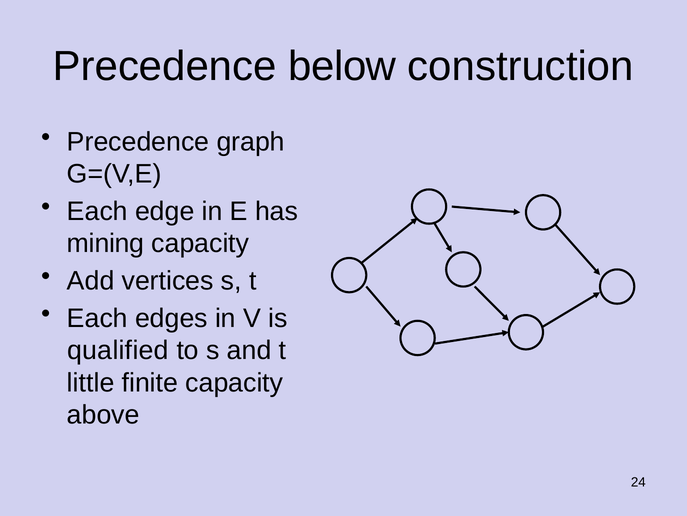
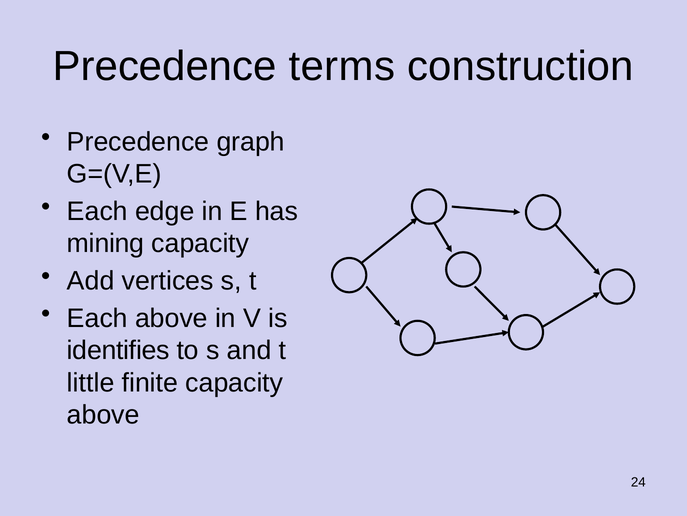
below: below -> terms (342, 67)
Each edges: edges -> above (171, 318)
qualified: qualified -> identifies (118, 350)
